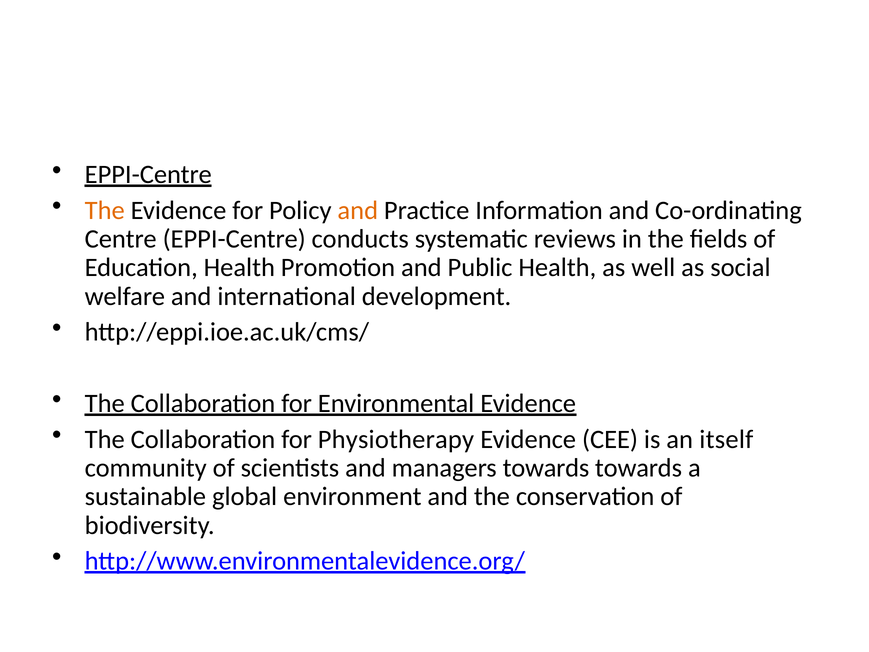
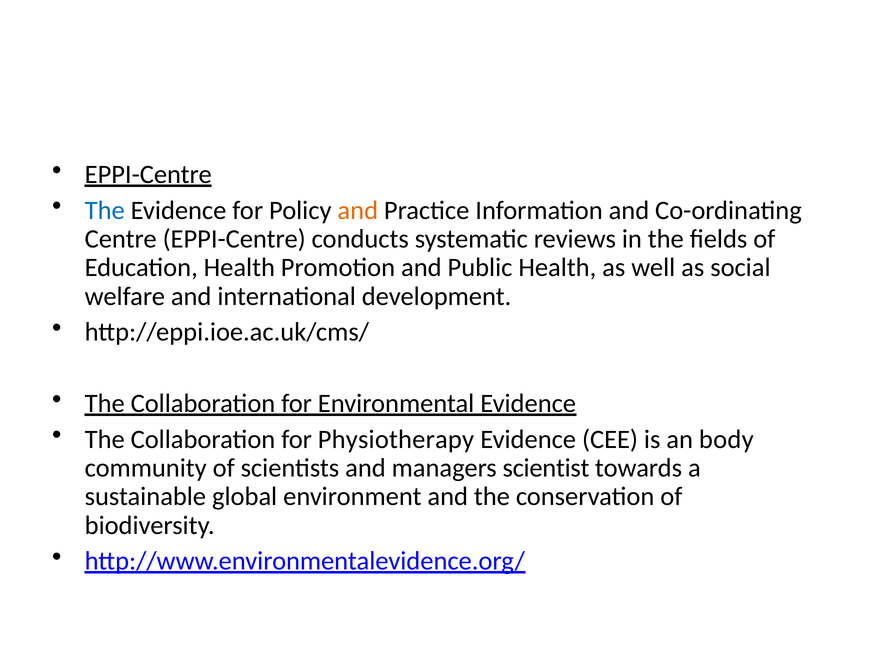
The colour: orange -> blue (105, 210)
itself: itself -> body (726, 439)
managers towards: towards -> scientist (546, 468)
